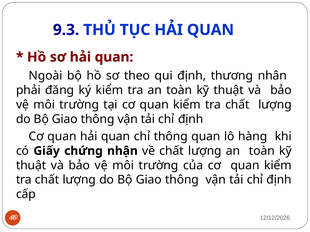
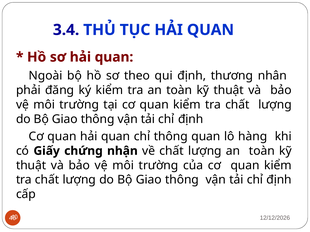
9.3: 9.3 -> 3.4 (66, 30)
